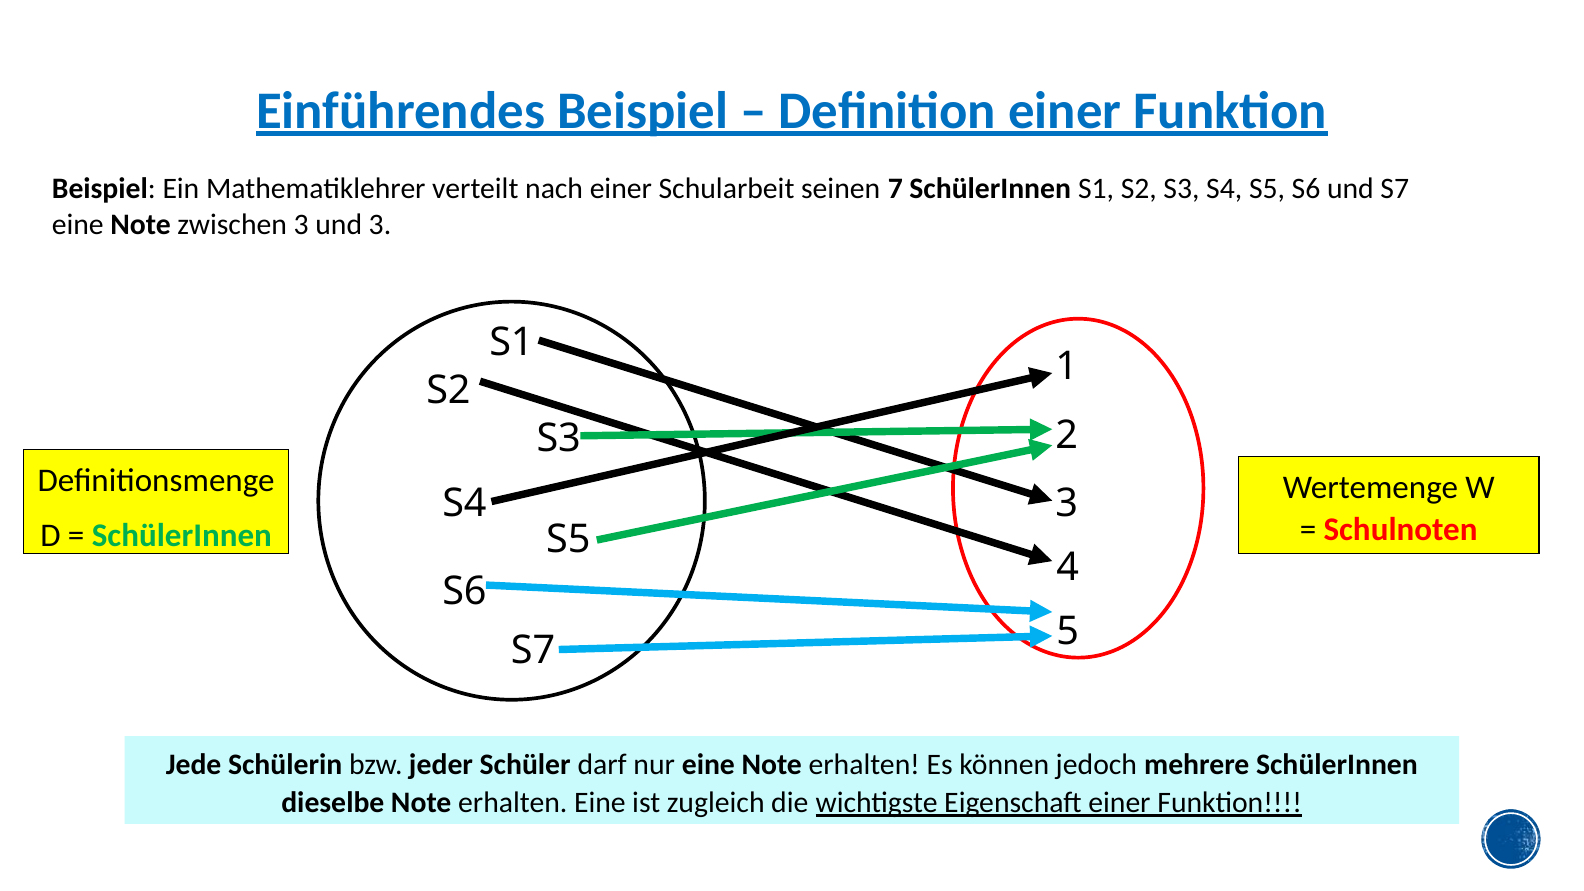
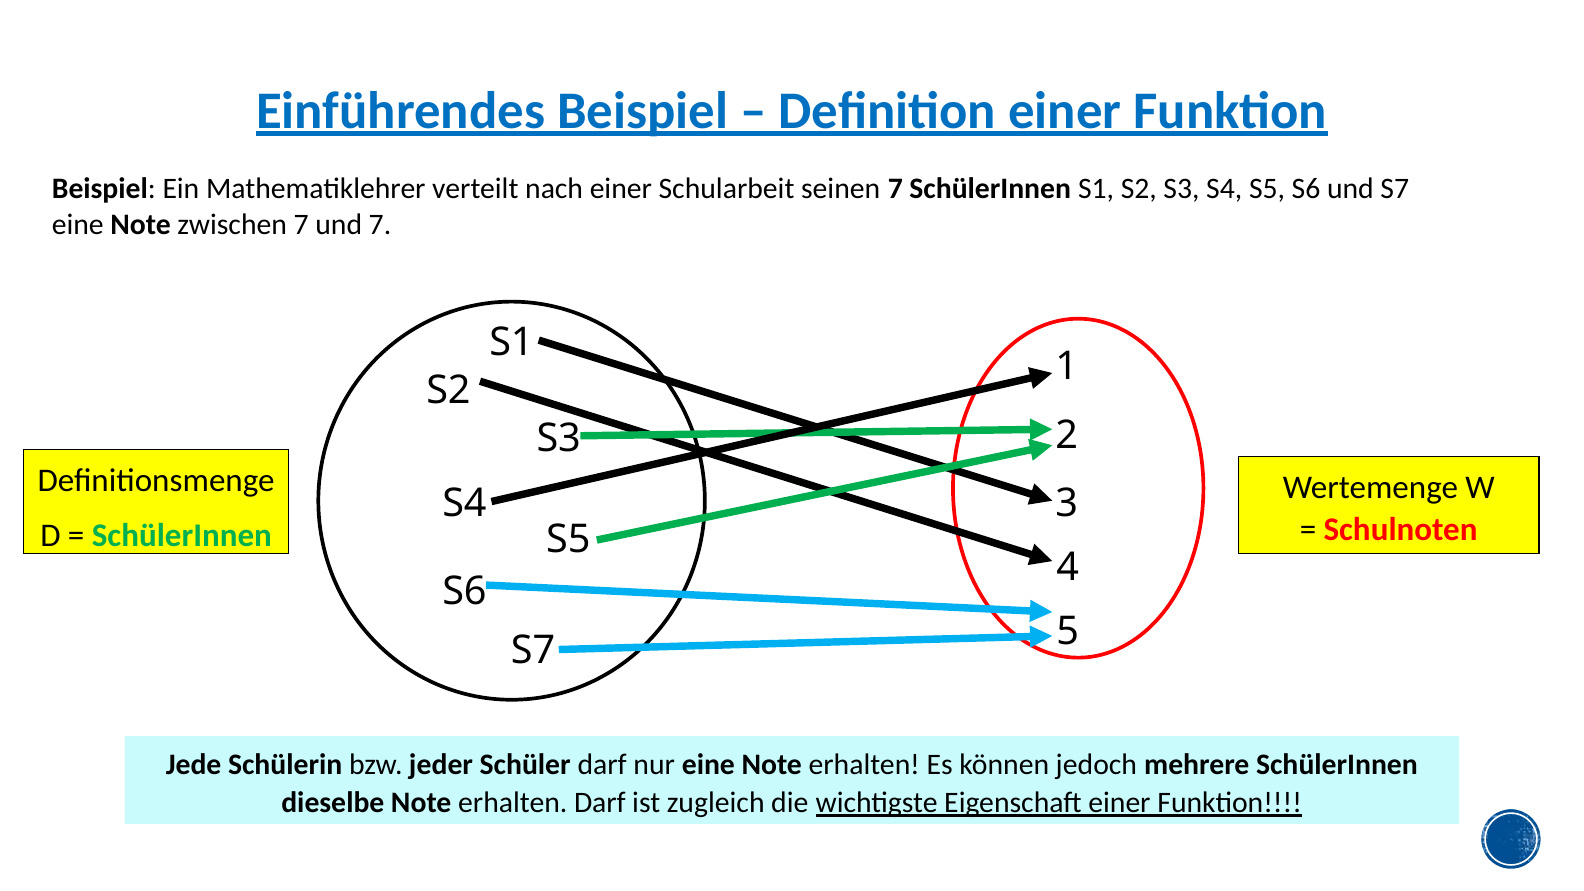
zwischen 3: 3 -> 7 (301, 225)
und 3: 3 -> 7 (380, 225)
erhalten Eine: Eine -> Darf (600, 802)
